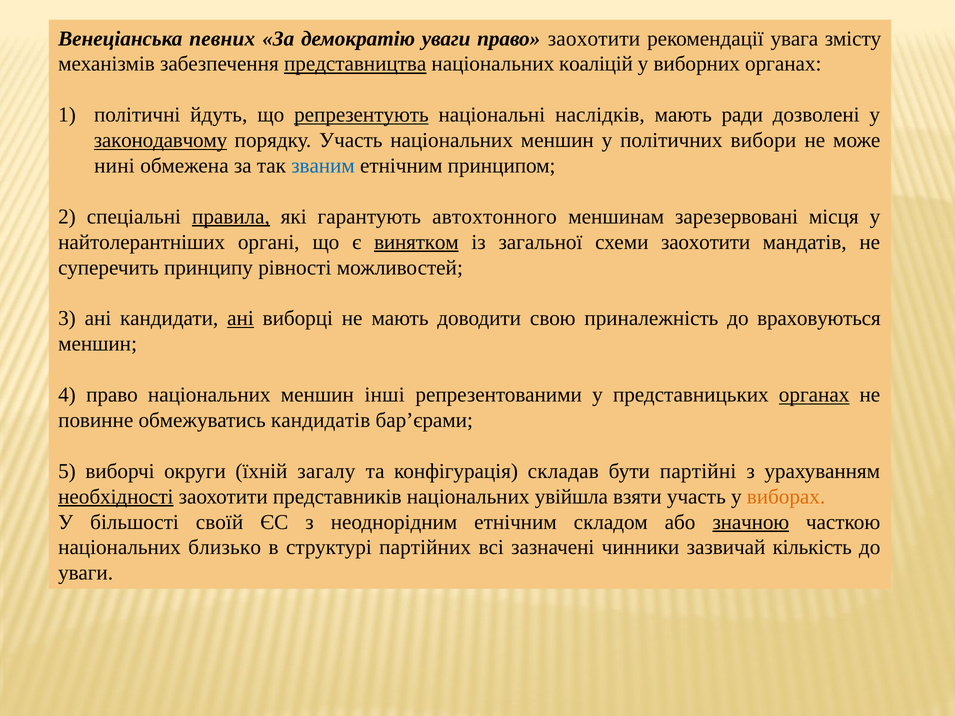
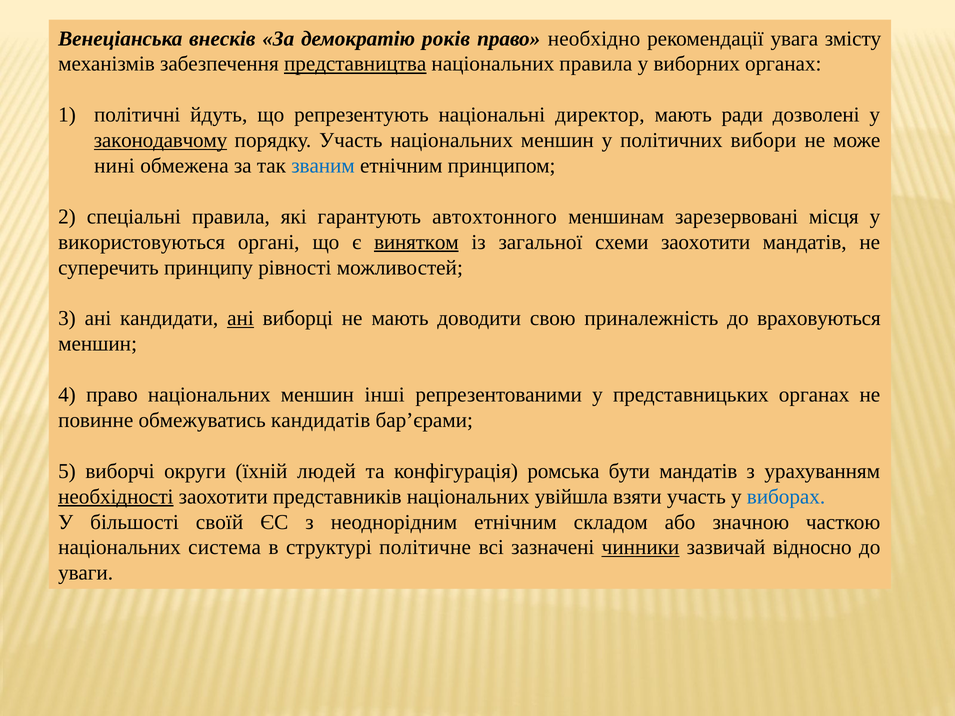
певних: певних -> внесків (222, 39)
демократію уваги: уваги -> років (446, 39)
право заохотити: заохотити -> необхідно (594, 39)
національних коаліцій: коаліцій -> правила (596, 64)
репрезентують underline: present -> none (361, 115)
наслідків: наслідків -> директор (600, 115)
правила underline: present -> none (231, 217)
найтолерантніших: найтолерантніших -> використовуються (142, 242)
органах underline: present -> none (814, 395)
загалу: загалу -> людей (326, 471)
складав: складав -> ромська (563, 471)
бути партійні: партійні -> мандатів (698, 471)
виборах colour: orange -> blue (786, 497)
значною underline: present -> none (751, 522)
близько: близько -> система (225, 548)
партійних: партійних -> політичне (425, 548)
чинники underline: none -> present (641, 548)
кількість: кількість -> відносно (812, 548)
